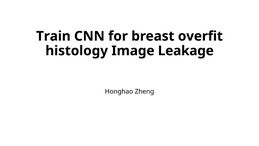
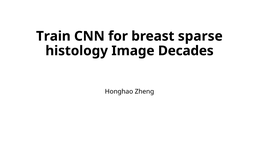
overfit: overfit -> sparse (200, 36)
Leakage: Leakage -> Decades (186, 51)
